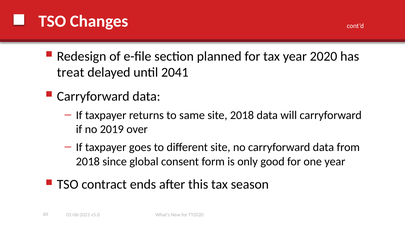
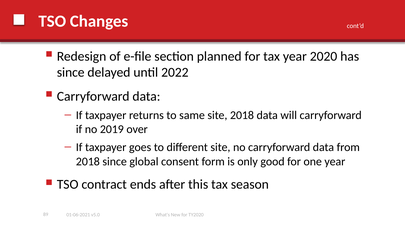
treat: treat -> since (71, 72)
2041: 2041 -> 2022 (175, 72)
